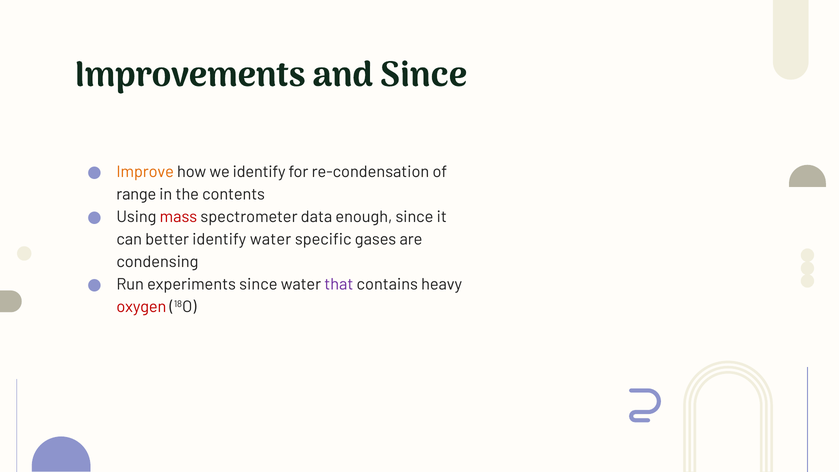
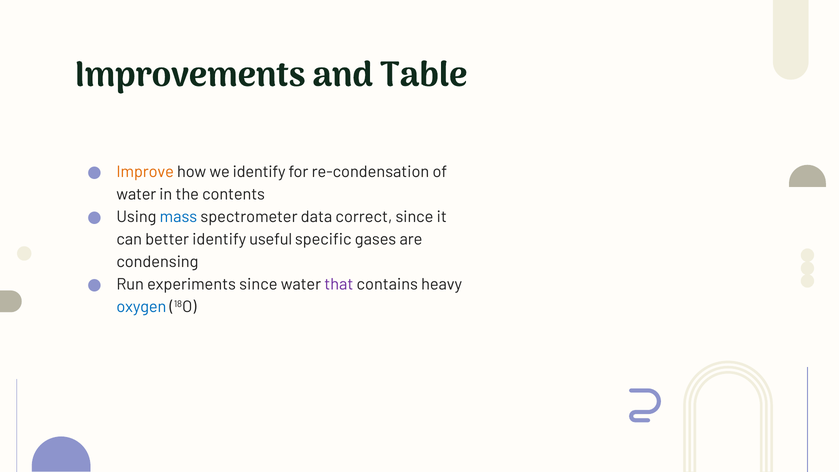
and Since: Since -> Table (424, 74)
range: range -> water (136, 194)
mass colour: red -> blue (178, 217)
enough: enough -> correct (364, 217)
identify water: water -> useful (271, 239)
oxygen colour: red -> blue (141, 307)
